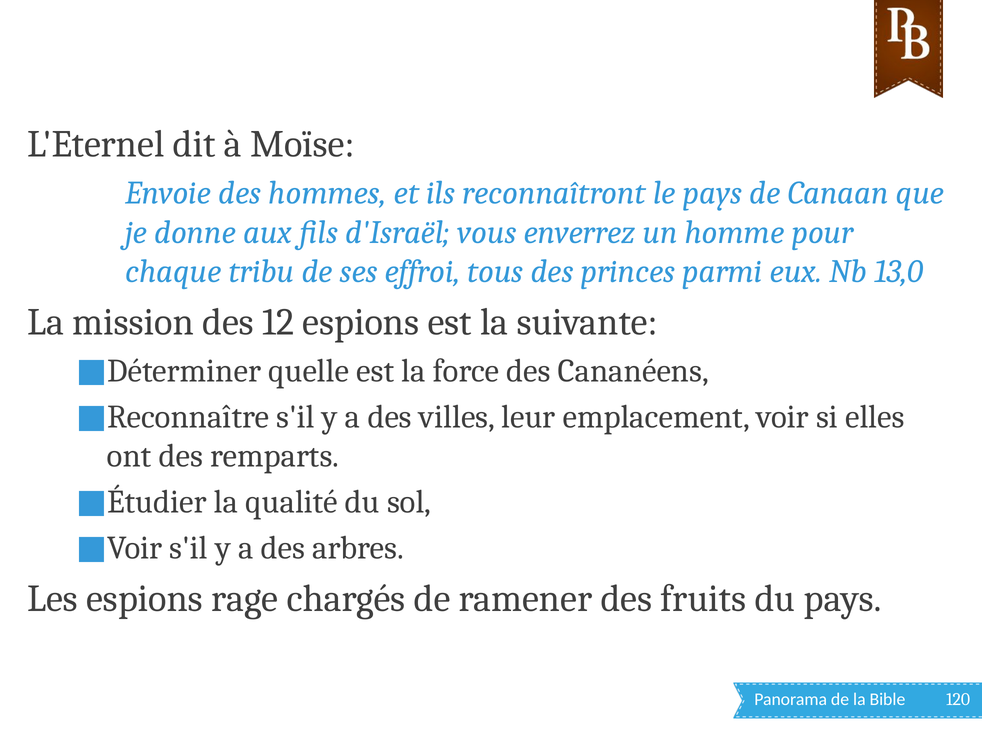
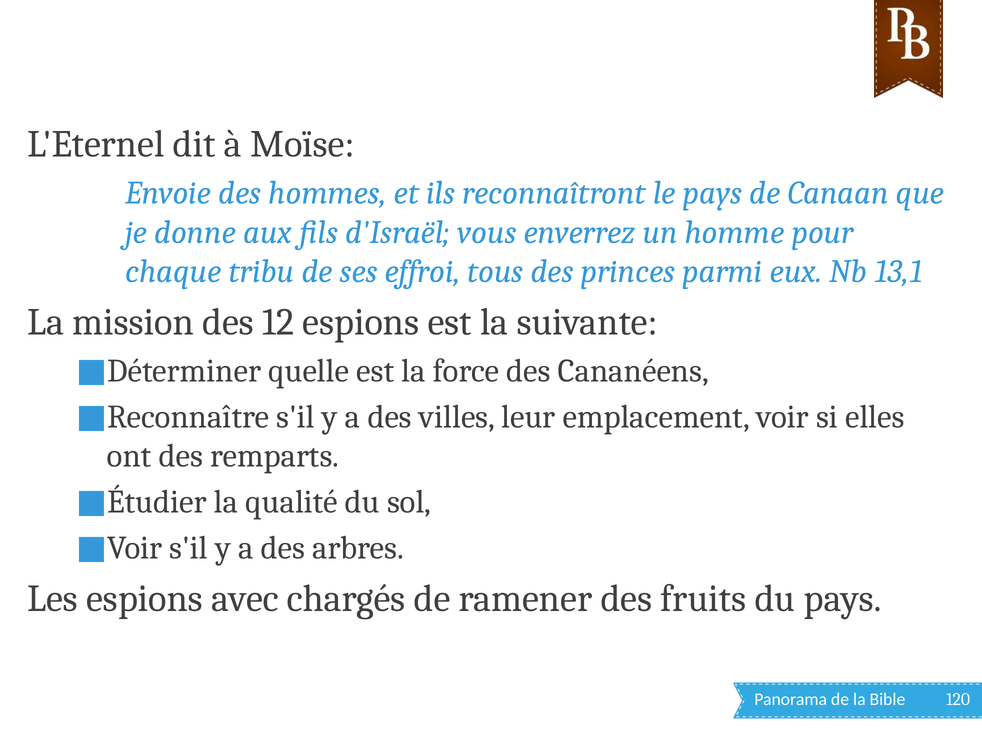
13,0: 13,0 -> 13,1 (898, 271)
rage: rage -> avec (245, 598)
